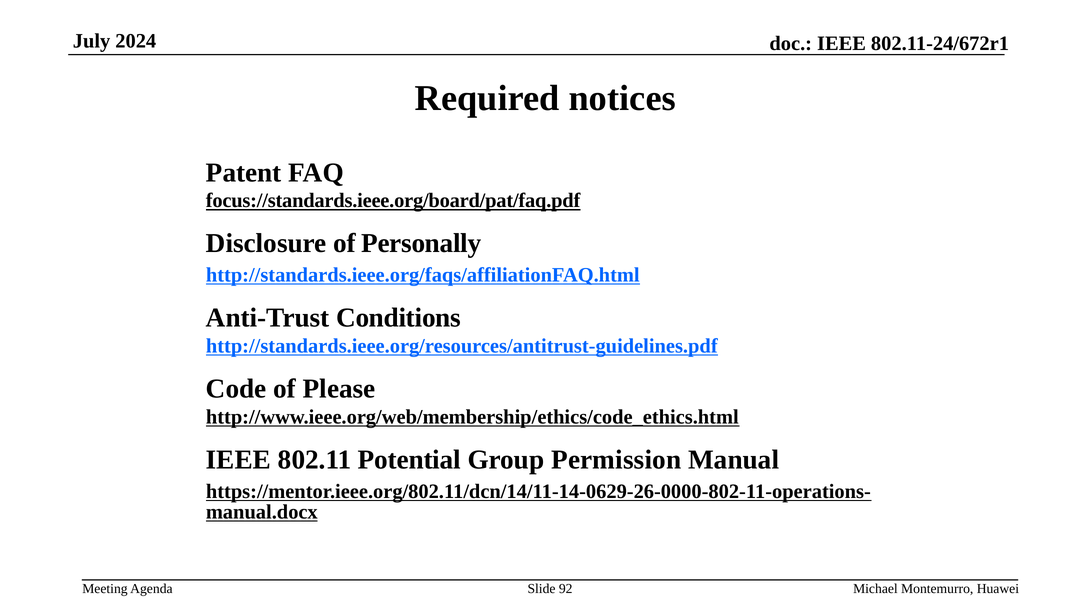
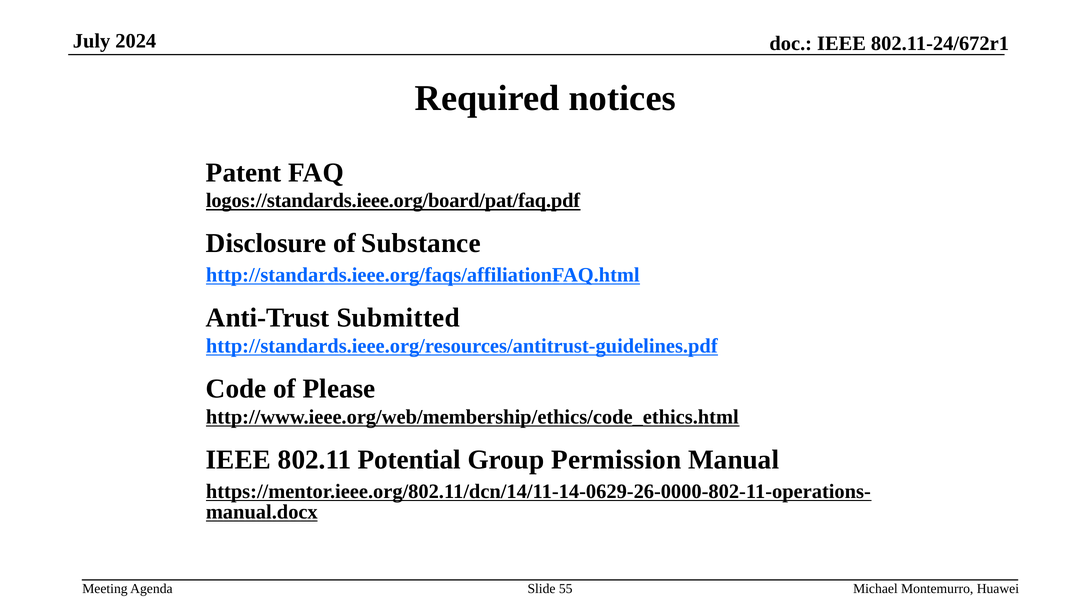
focus://standards.ieee.org/board/pat/faq.pdf: focus://standards.ieee.org/board/pat/faq.pdf -> logos://standards.ieee.org/board/pat/faq.pdf (393, 201)
Personally: Personally -> Substance (421, 243)
Conditions: Conditions -> Submitted (398, 318)
92: 92 -> 55 (566, 589)
